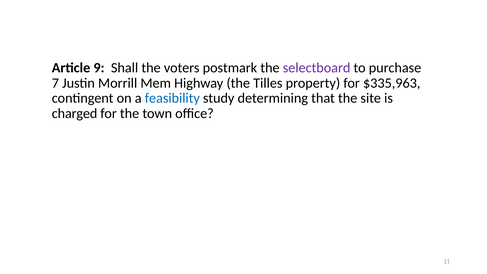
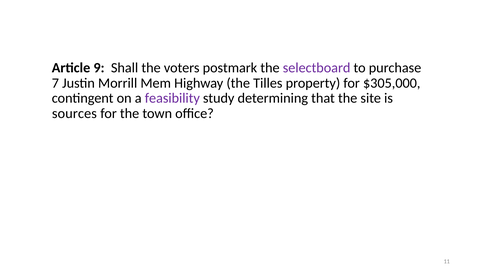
$335,963: $335,963 -> $305,000 (392, 83)
feasibility colour: blue -> purple (172, 98)
charged: charged -> sources (74, 114)
